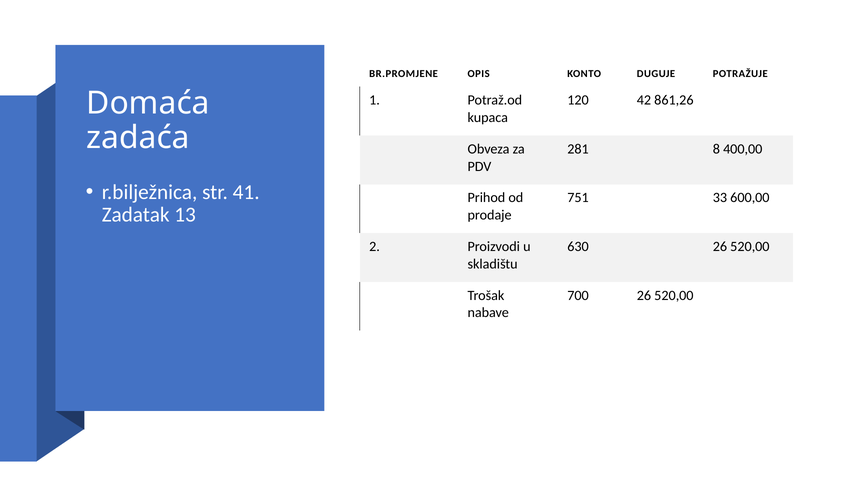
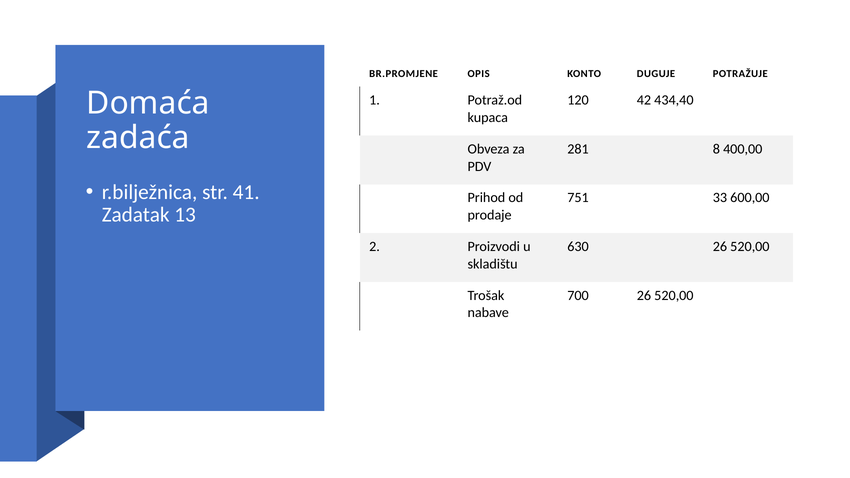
861,26: 861,26 -> 434,40 (674, 100)
